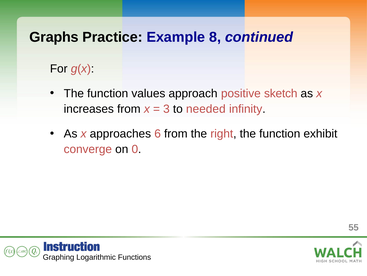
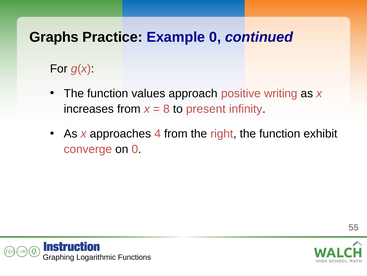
Example 8: 8 -> 0 (215, 37)
sketch: sketch -> writing (281, 93)
3: 3 -> 8 (166, 109)
needed: needed -> present (206, 109)
6: 6 -> 4 (158, 133)
